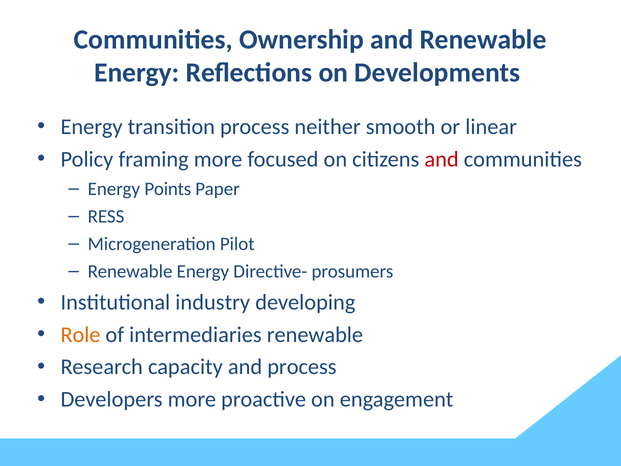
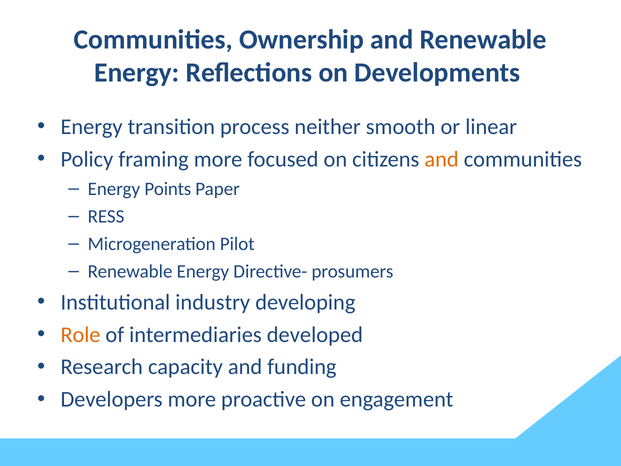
and colour: red -> orange (442, 159)
intermediaries renewable: renewable -> developed (315, 334)
and process: process -> funding (302, 367)
